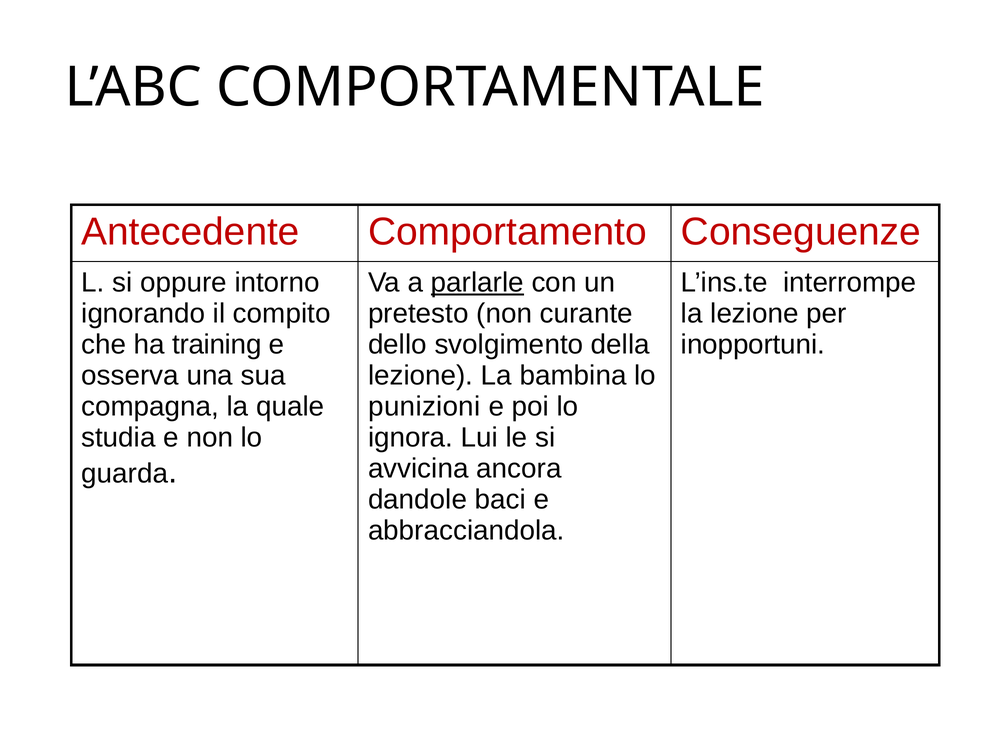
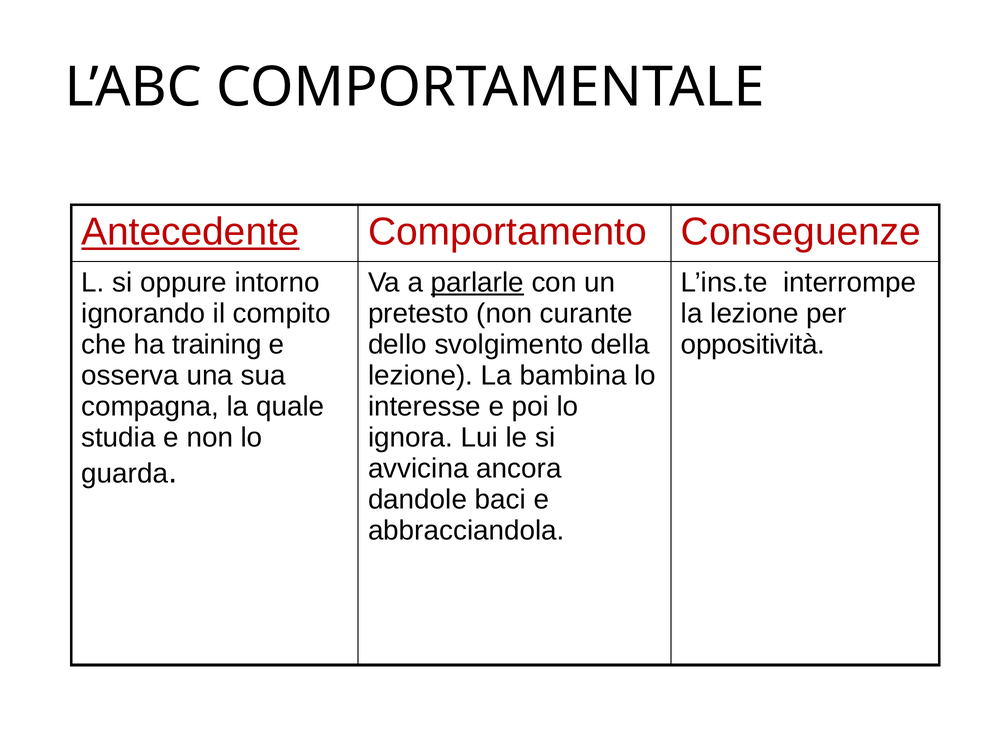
Antecedente underline: none -> present (190, 232)
inopportuni: inopportuni -> oppositività (753, 345)
punizioni: punizioni -> interesse (424, 407)
